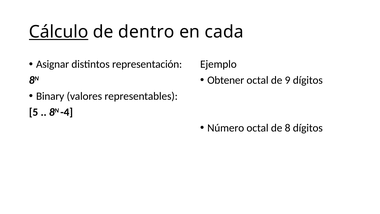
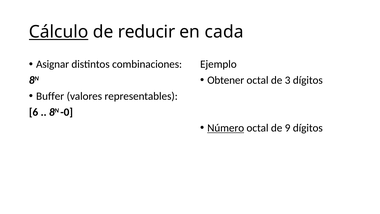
dentro: dentro -> reducir (147, 32)
representación: representación -> combinaciones (147, 64)
9: 9 -> 3 (288, 80)
Binary: Binary -> Buffer (50, 96)
5: 5 -> 6 (34, 112)
-4: -4 -> -0 (67, 112)
Número underline: none -> present (226, 128)
8: 8 -> 9 (288, 128)
